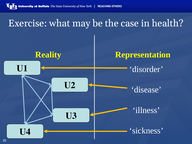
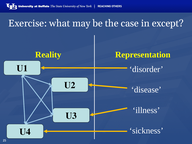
health: health -> except (168, 23)
